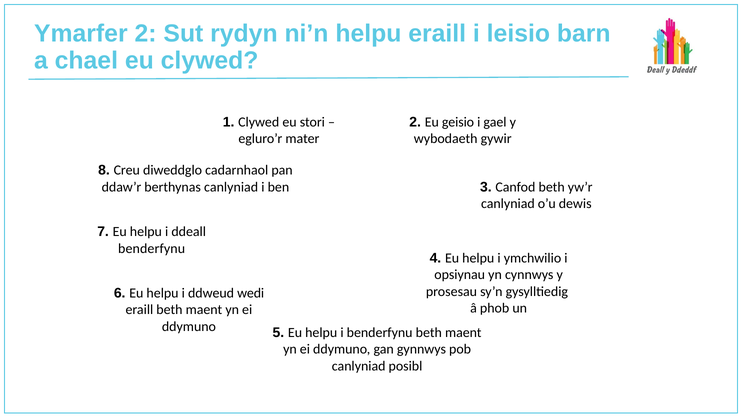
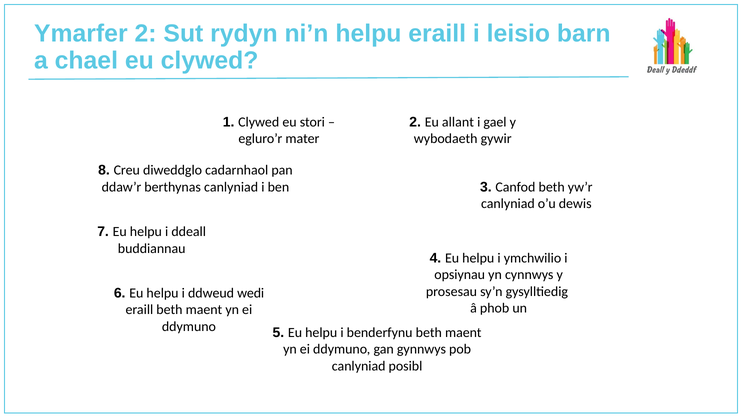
geisio: geisio -> allant (458, 122)
benderfynu: benderfynu -> buddiannau (152, 248)
